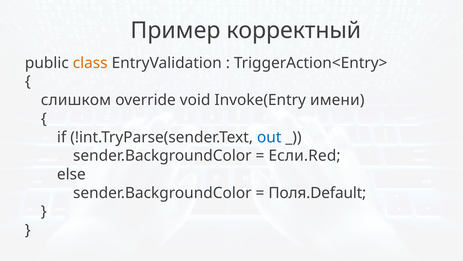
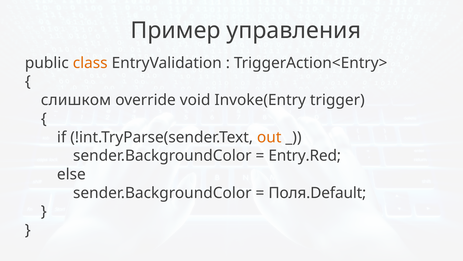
корректный: корректный -> управления (294, 30)
имени: имени -> trigger (337, 100)
out colour: blue -> orange (269, 137)
Если.Red: Если.Red -> Entry.Red (305, 155)
